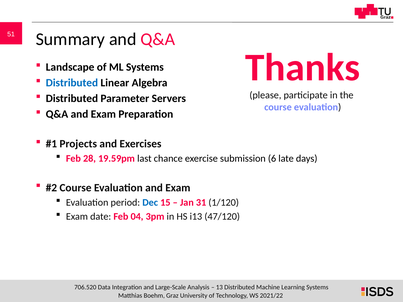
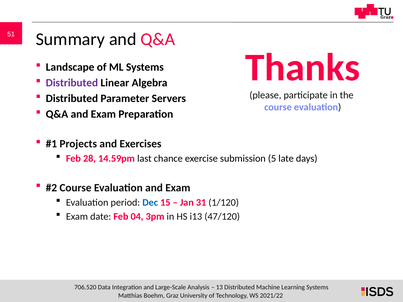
Distributed colour: blue -> purple (72, 83)
19.59pm: 19.59pm -> 14.59pm (117, 159)
6: 6 -> 5 (272, 159)
